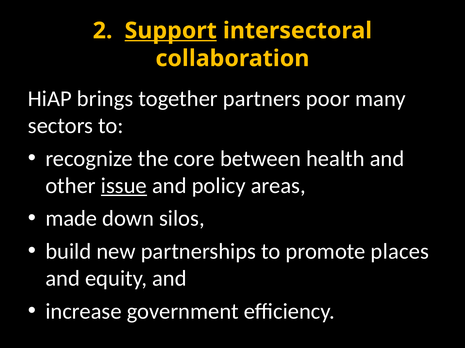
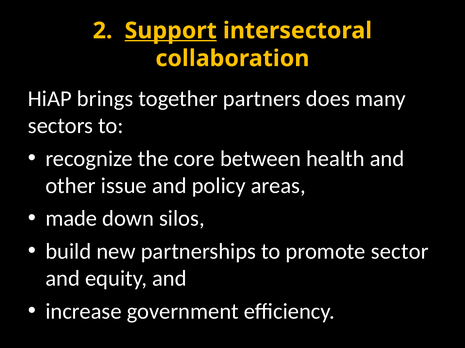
poor: poor -> does (328, 99)
issue underline: present -> none (124, 186)
places: places -> sector (400, 252)
